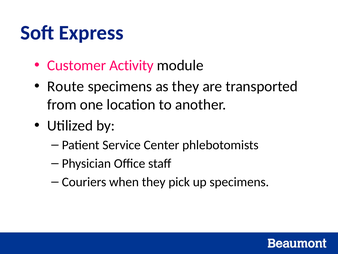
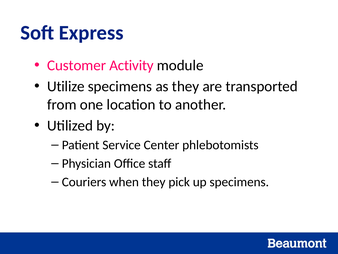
Route: Route -> Utilize (66, 86)
